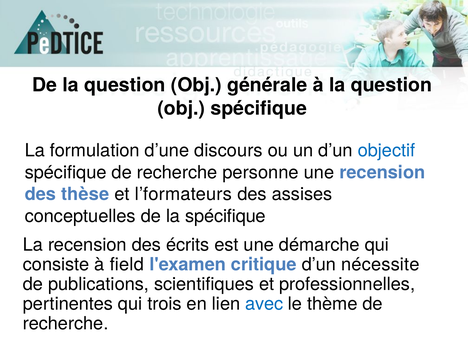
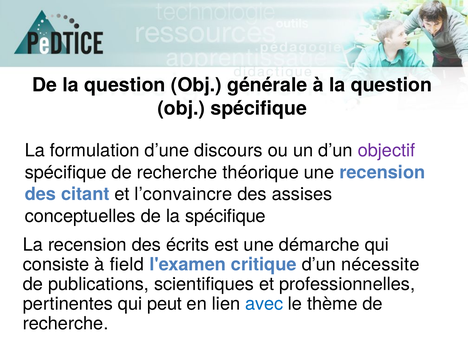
objectif colour: blue -> purple (386, 151)
personne: personne -> théorique (261, 172)
thèse: thèse -> citant (85, 194)
l’formateurs: l’formateurs -> l’convaincre (183, 194)
trois: trois -> peut (165, 304)
